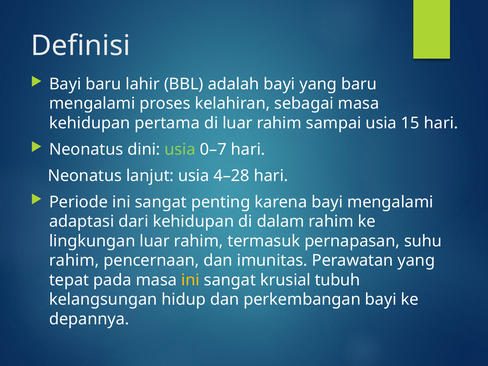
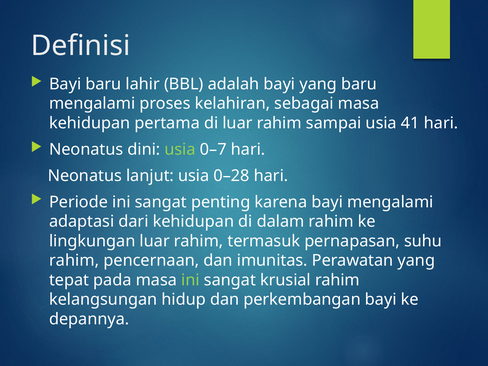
15: 15 -> 41 (410, 123)
4–28: 4–28 -> 0–28 (232, 176)
ini colour: yellow -> light green (191, 280)
krusial tubuh: tubuh -> rahim (337, 280)
